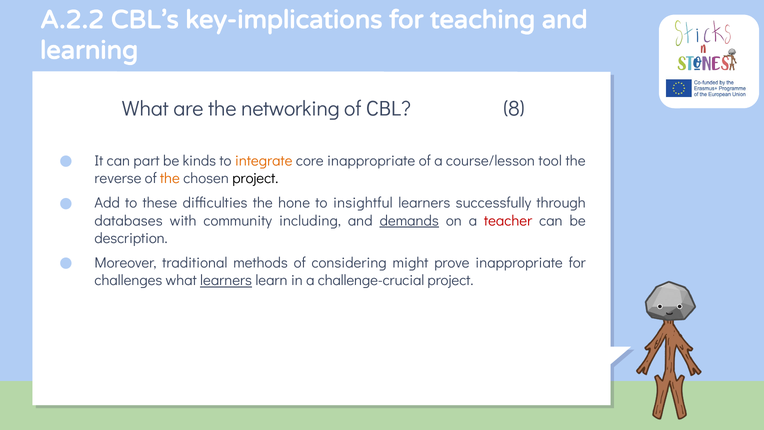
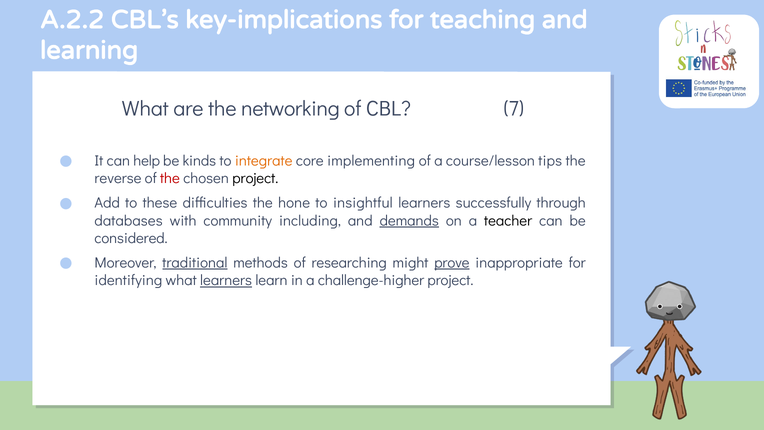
8: 8 -> 7 (514, 109)
part: part -> help (147, 161)
core inappropriate: inappropriate -> implementing (371, 161)
tool: tool -> tips (550, 161)
the colour: orange -> red (170, 178)
teacher colour: red -> black (508, 221)
description: description -> considered (131, 238)
traditional underline: none -> present (195, 263)
considering: considering -> researching (349, 263)
prove underline: none -> present (452, 263)
challenges: challenges -> identifying (128, 280)
challenge-crucial: challenge-crucial -> challenge-higher (371, 280)
